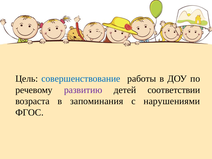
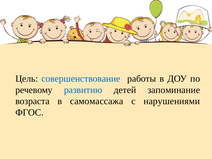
развитию colour: purple -> blue (83, 90)
соответствии: соответствии -> запоминание (174, 90)
запоминания: запоминания -> самомассажа (97, 101)
